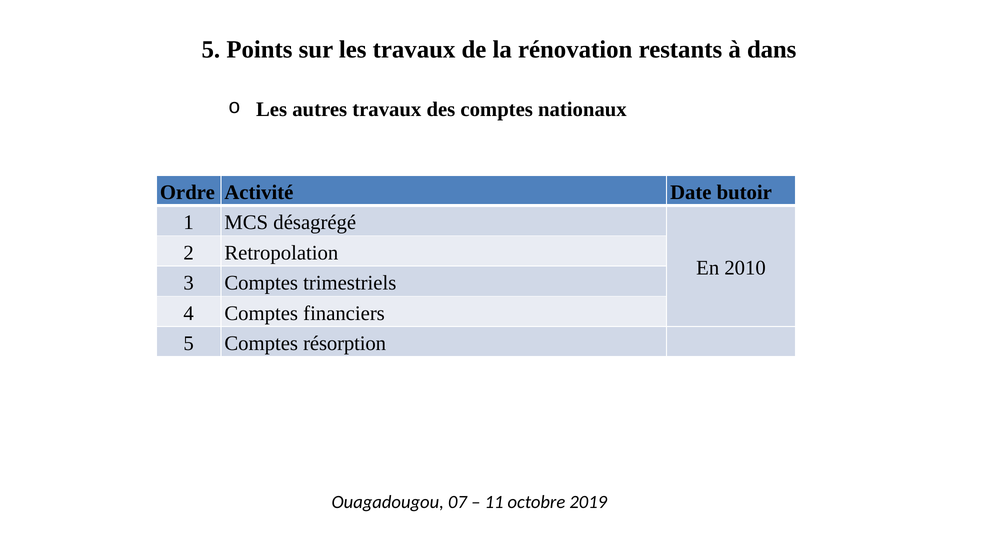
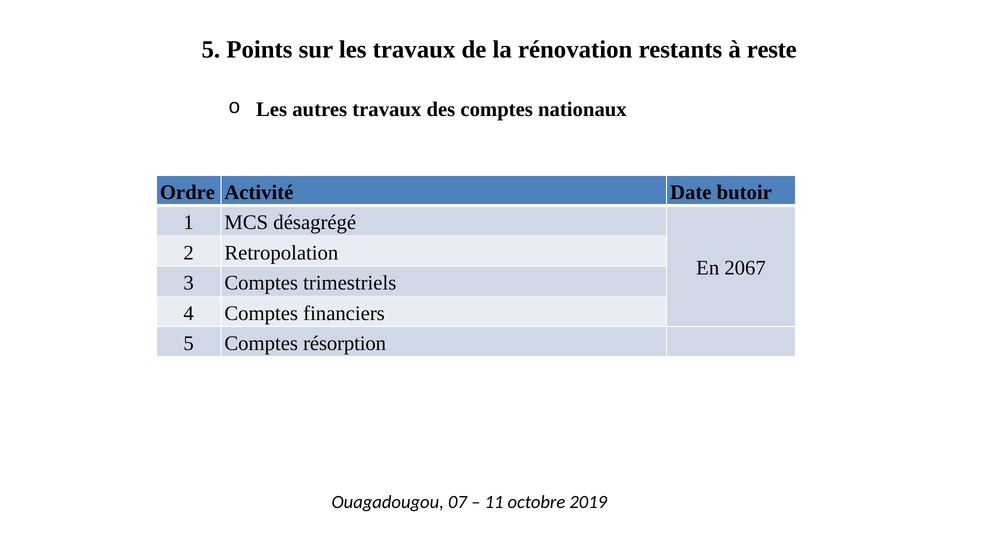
dans: dans -> reste (772, 49)
2010: 2010 -> 2067 (745, 268)
